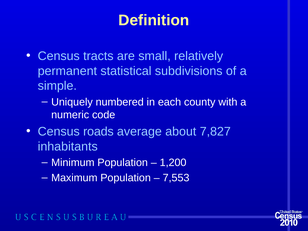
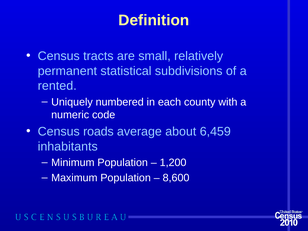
simple: simple -> rented (57, 86)
7,827: 7,827 -> 6,459 (215, 132)
7,553: 7,553 -> 8,600 (176, 178)
